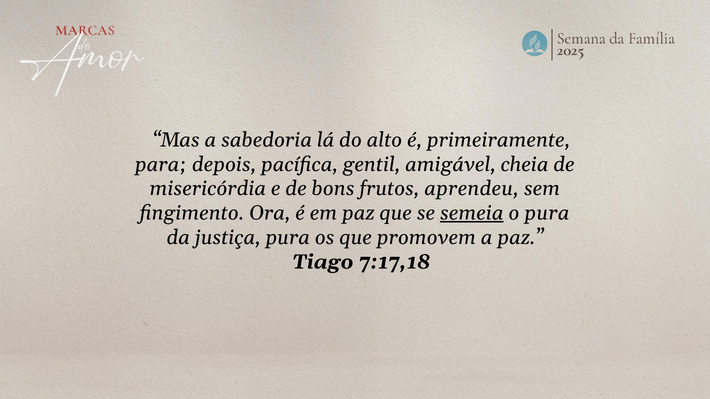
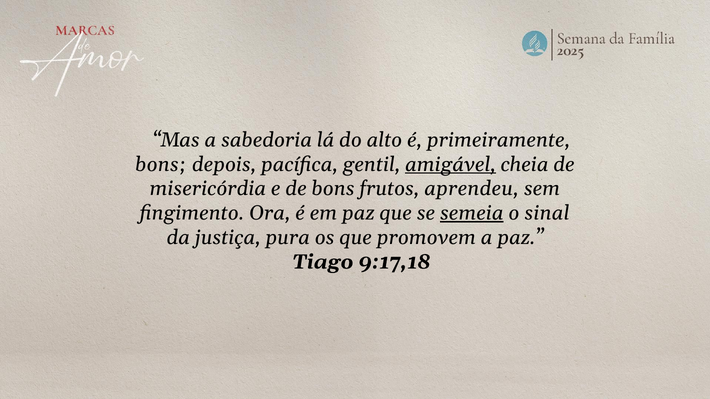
para: para -> bons (161, 164)
amigável underline: none -> present (450, 164)
o pura: pura -> sinal (547, 213)
7:17,18: 7:17,18 -> 9:17,18 (395, 262)
